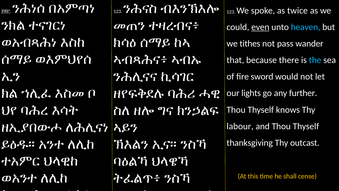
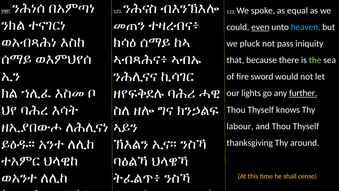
twice: twice -> equal (297, 10)
tithes: tithes -> pluck (250, 43)
wander: wander -> iniquity (309, 43)
the colour: light blue -> light green (315, 60)
further underline: none -> present (303, 93)
outcast: outcast -> around (305, 143)
